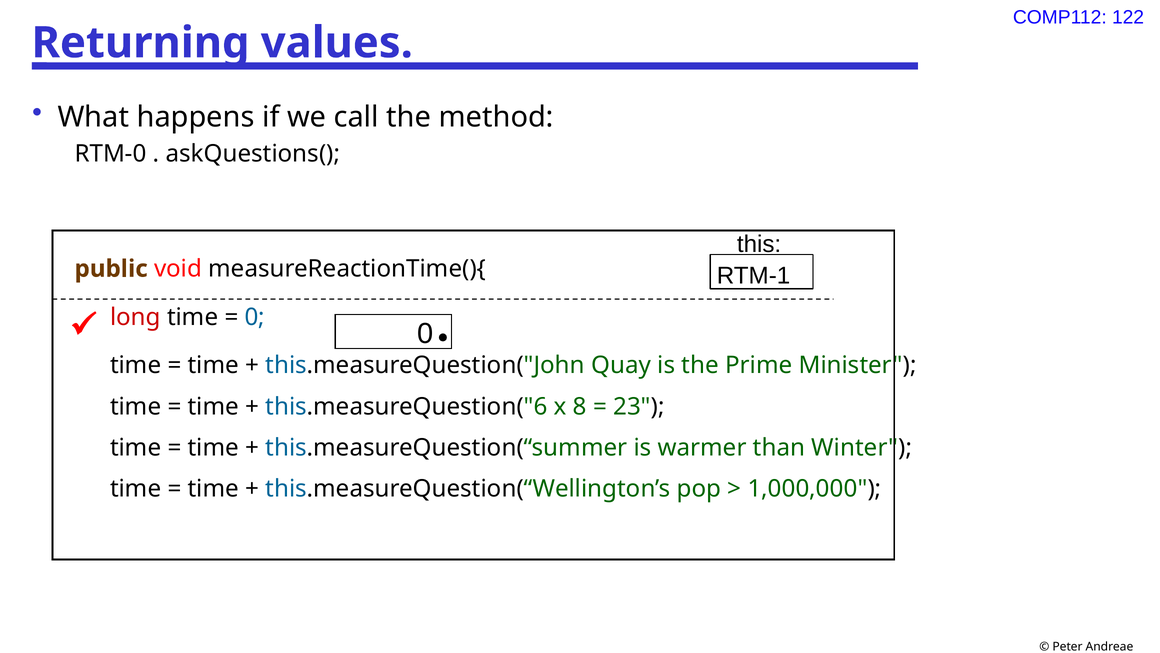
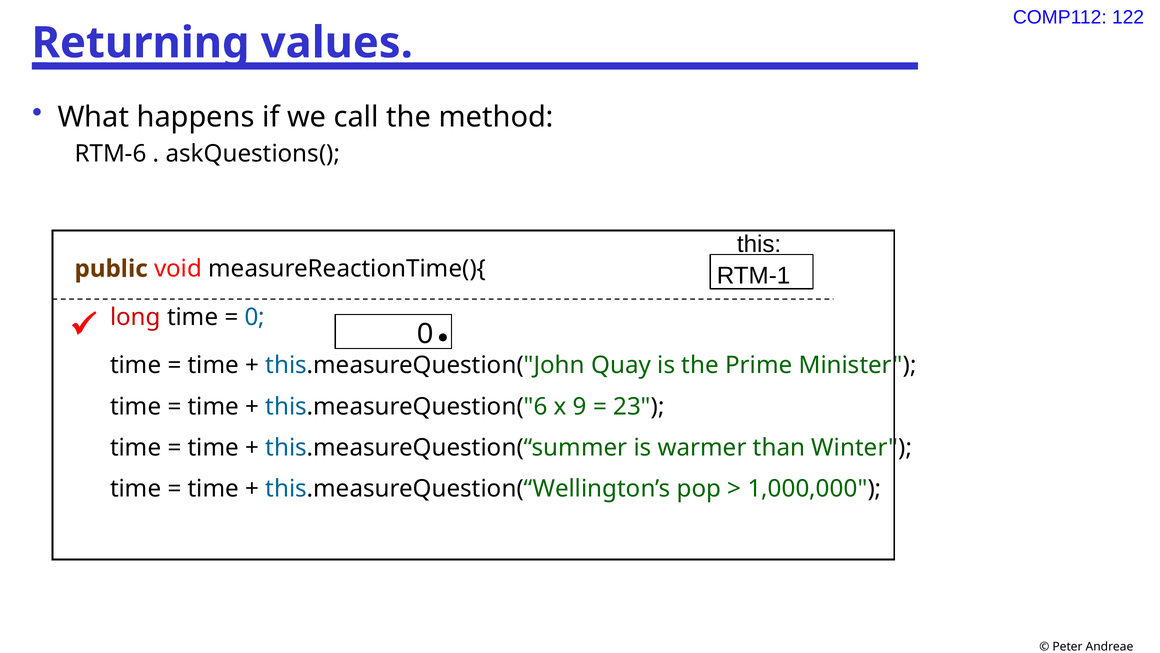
RTM-0: RTM-0 -> RTM-6 (111, 154)
8: 8 -> 9 (580, 406)
